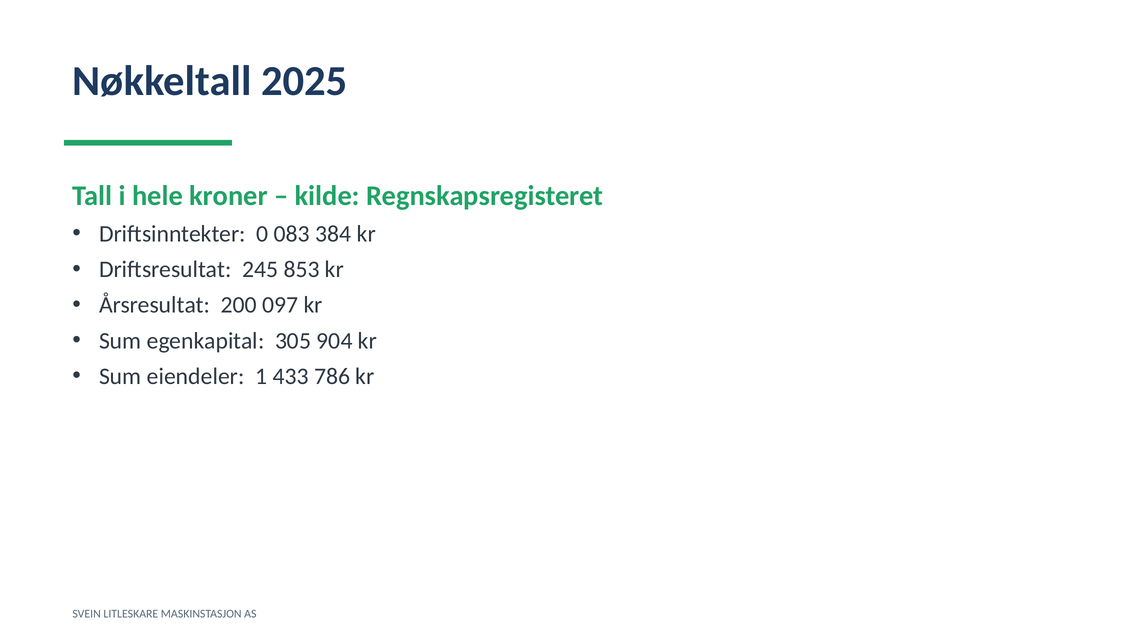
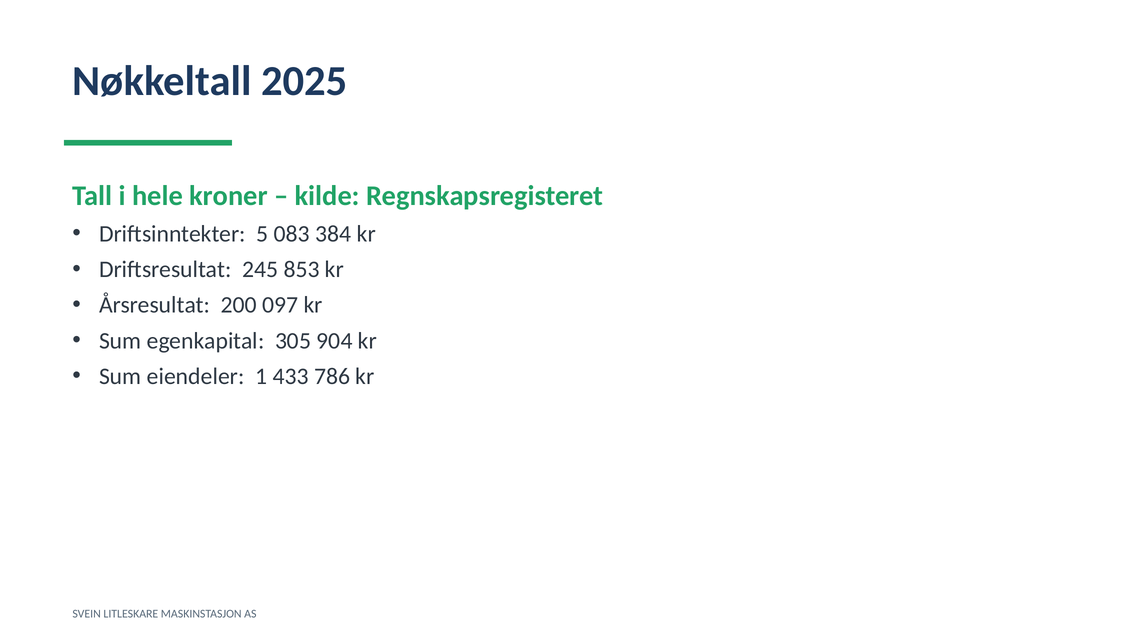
0: 0 -> 5 (262, 234)
